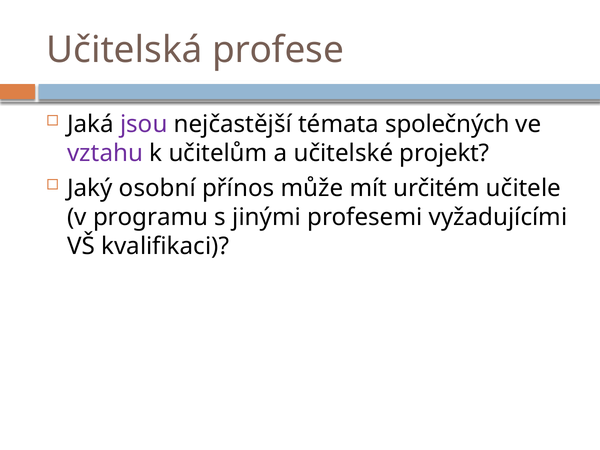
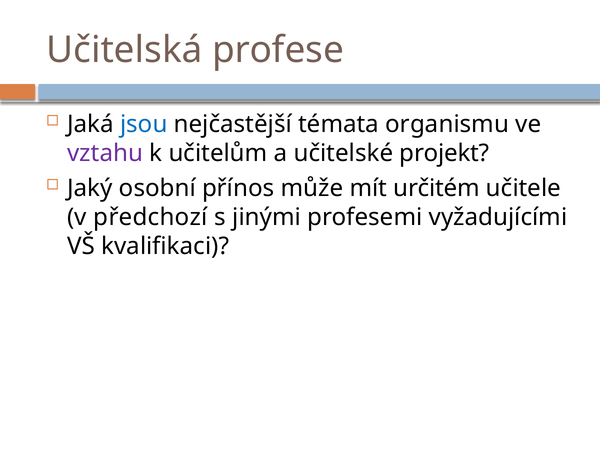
jsou colour: purple -> blue (144, 124)
společných: společných -> organismu (447, 124)
programu: programu -> předchozí (150, 217)
